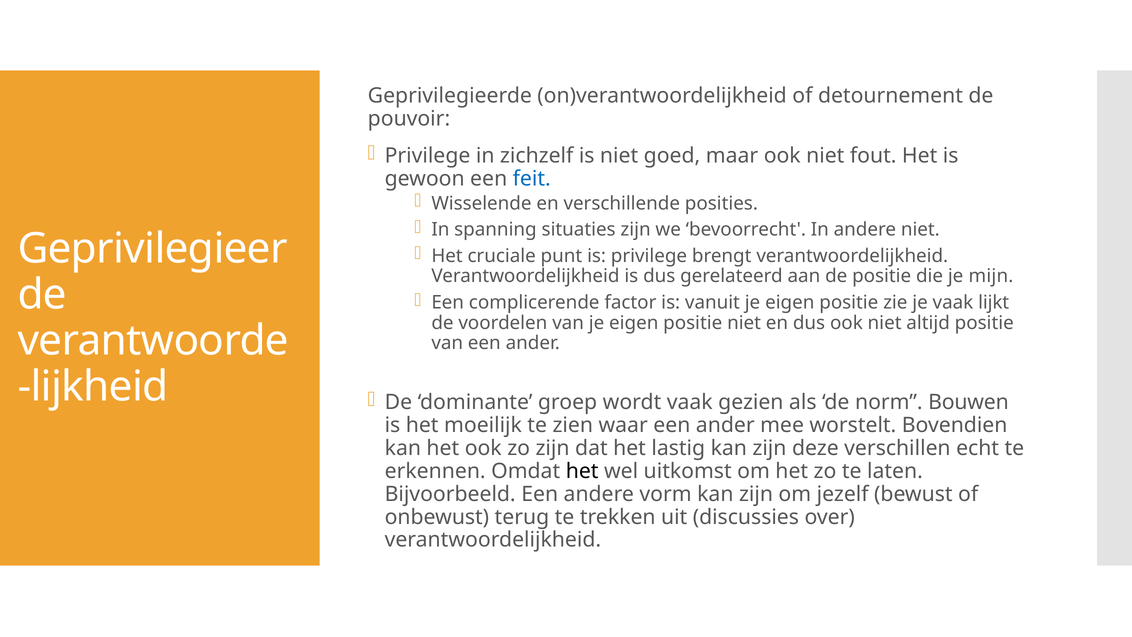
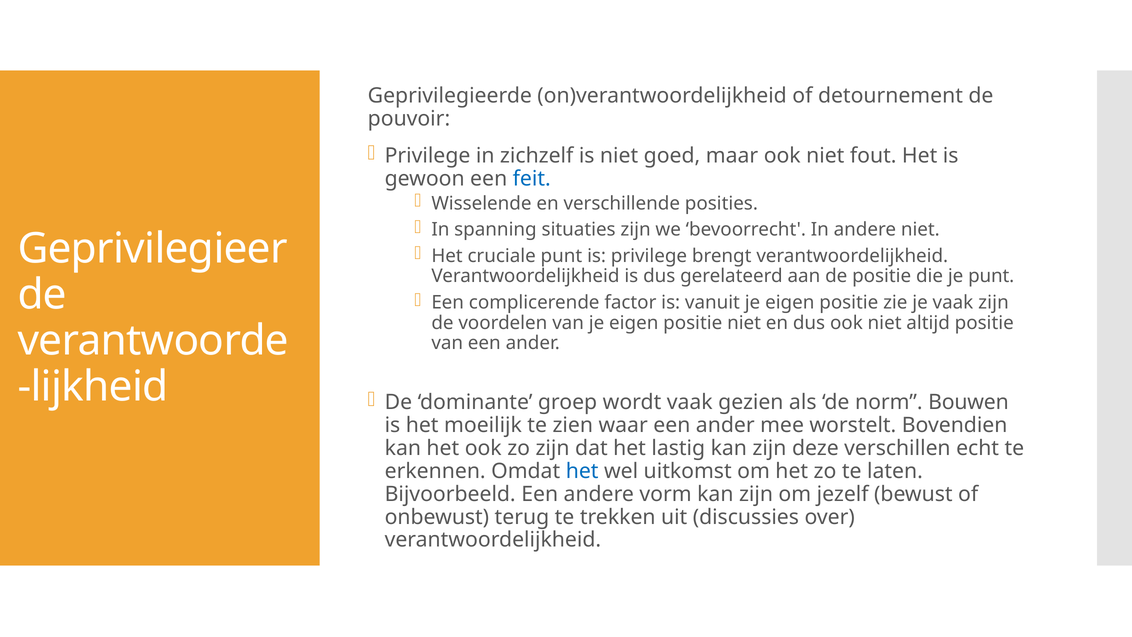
je mijn: mijn -> punt (991, 276)
vaak lijkt: lijkt -> zijn (994, 302)
het colour: black -> blue (582, 471)
